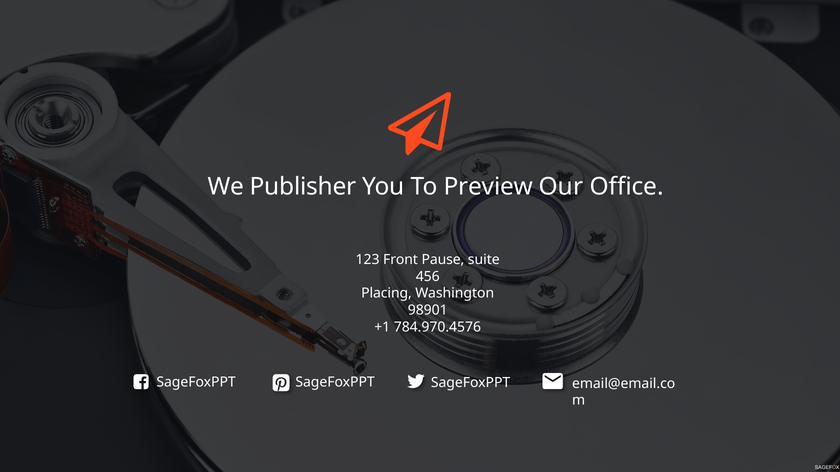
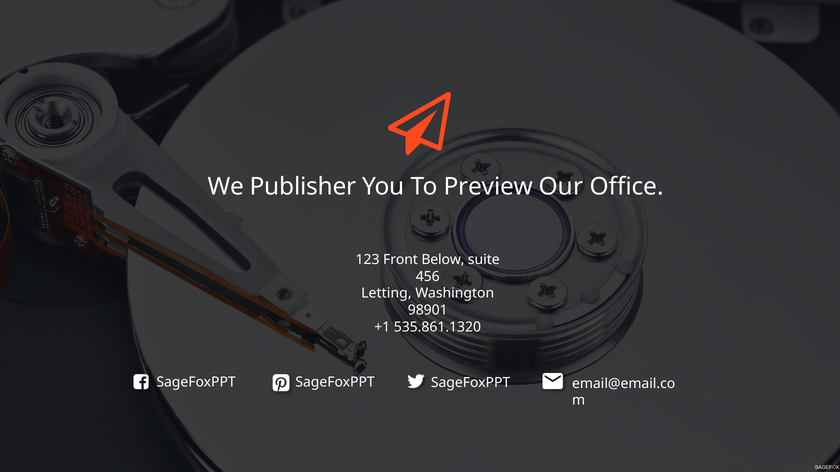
Pause: Pause -> Below (443, 260)
Placing: Placing -> Letting (386, 294)
784.970.4576: 784.970.4576 -> 535.861.1320 (437, 327)
